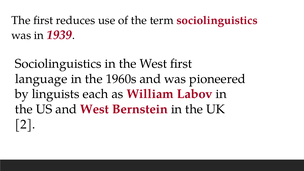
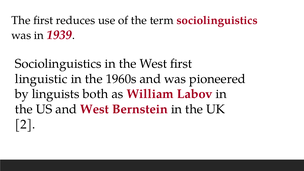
language: language -> linguistic (41, 79)
each: each -> both (95, 94)
